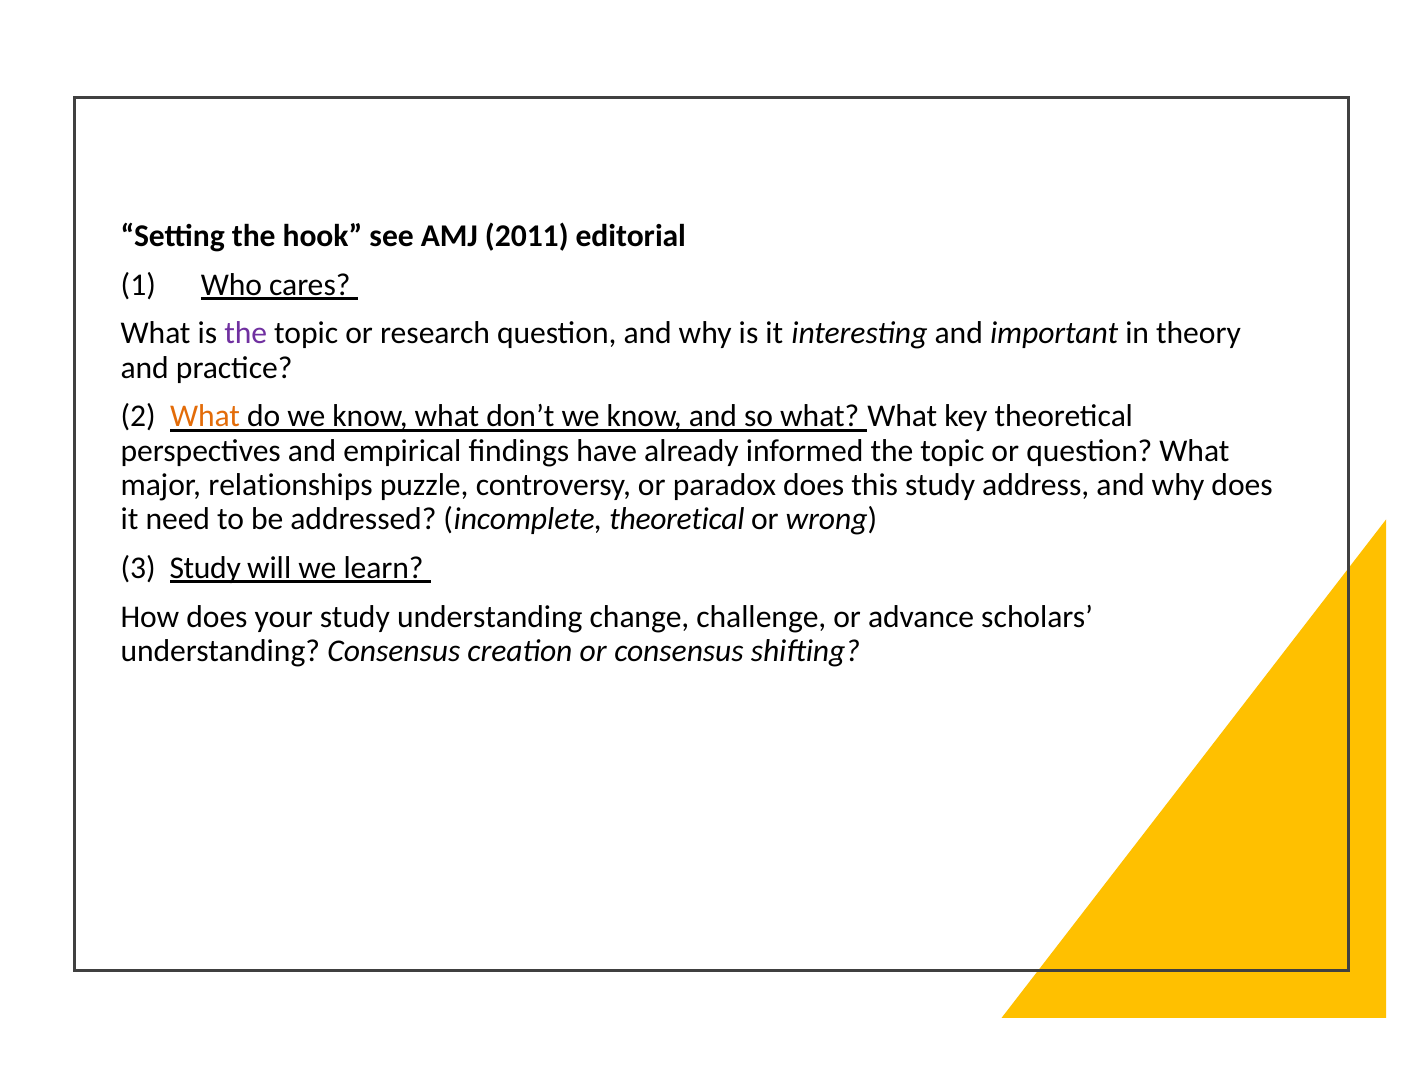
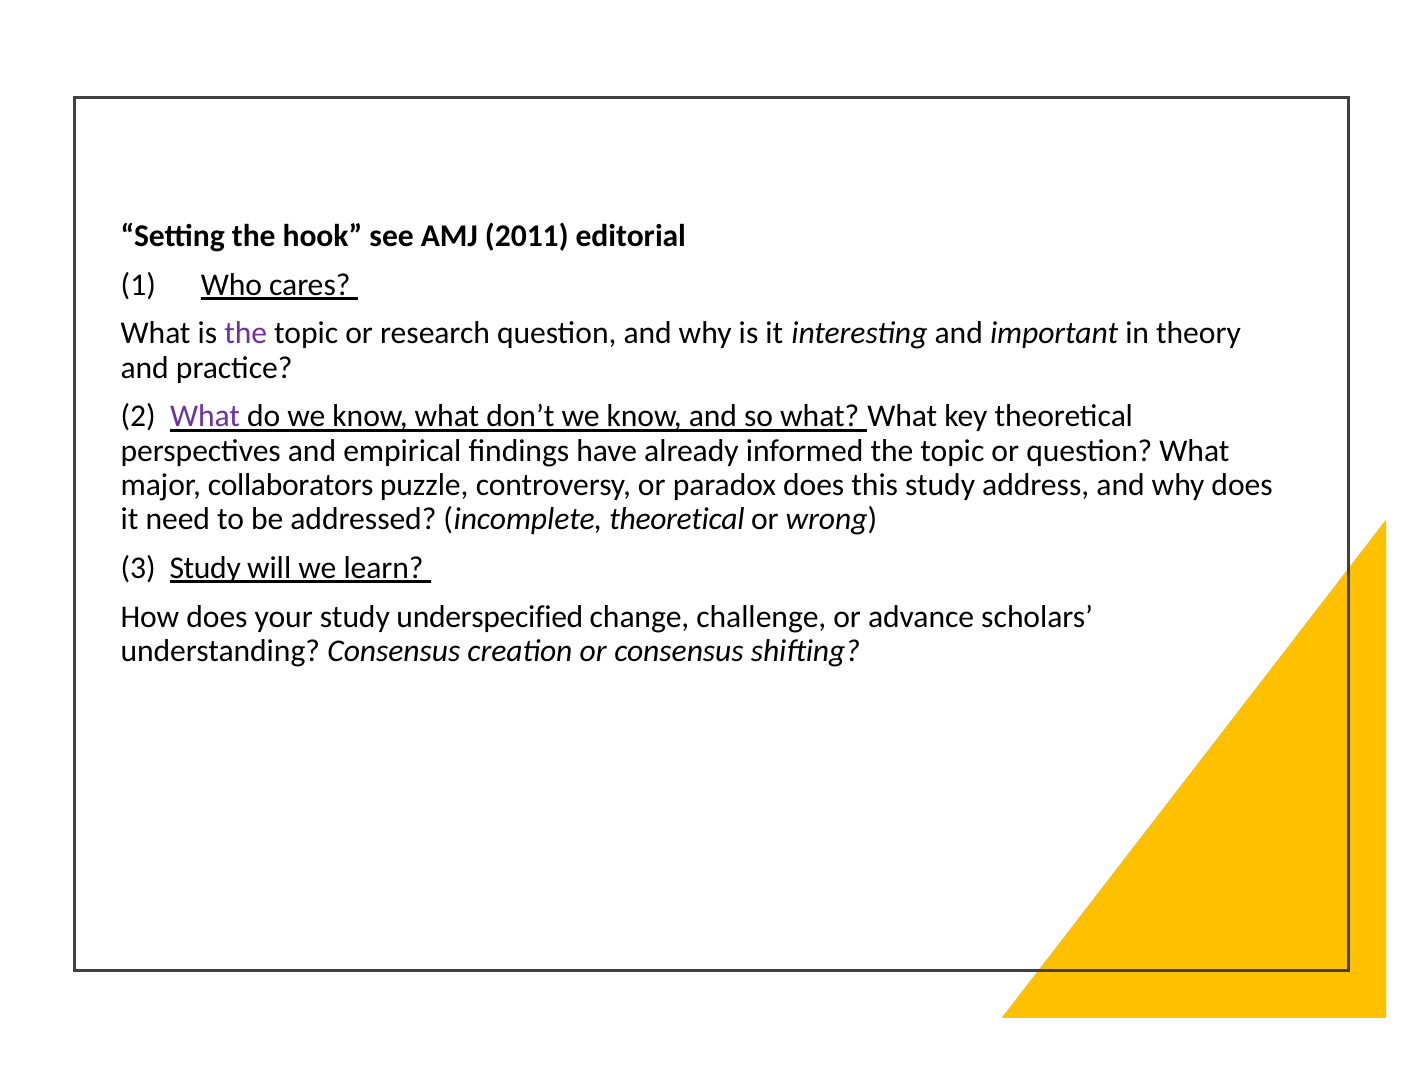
What colour: orange -> purple (205, 417)
relationships: relationships -> collaborators (291, 485)
study understanding: understanding -> underspecified (490, 617)
